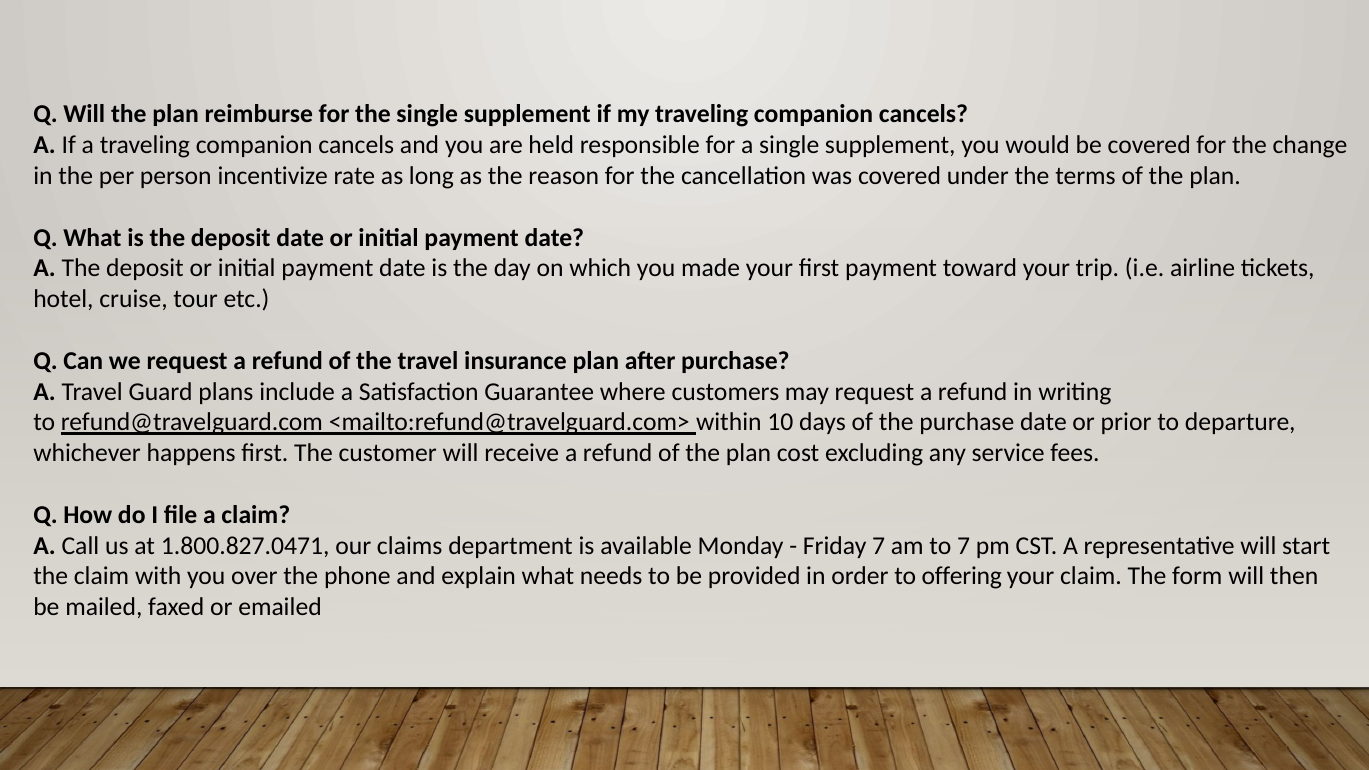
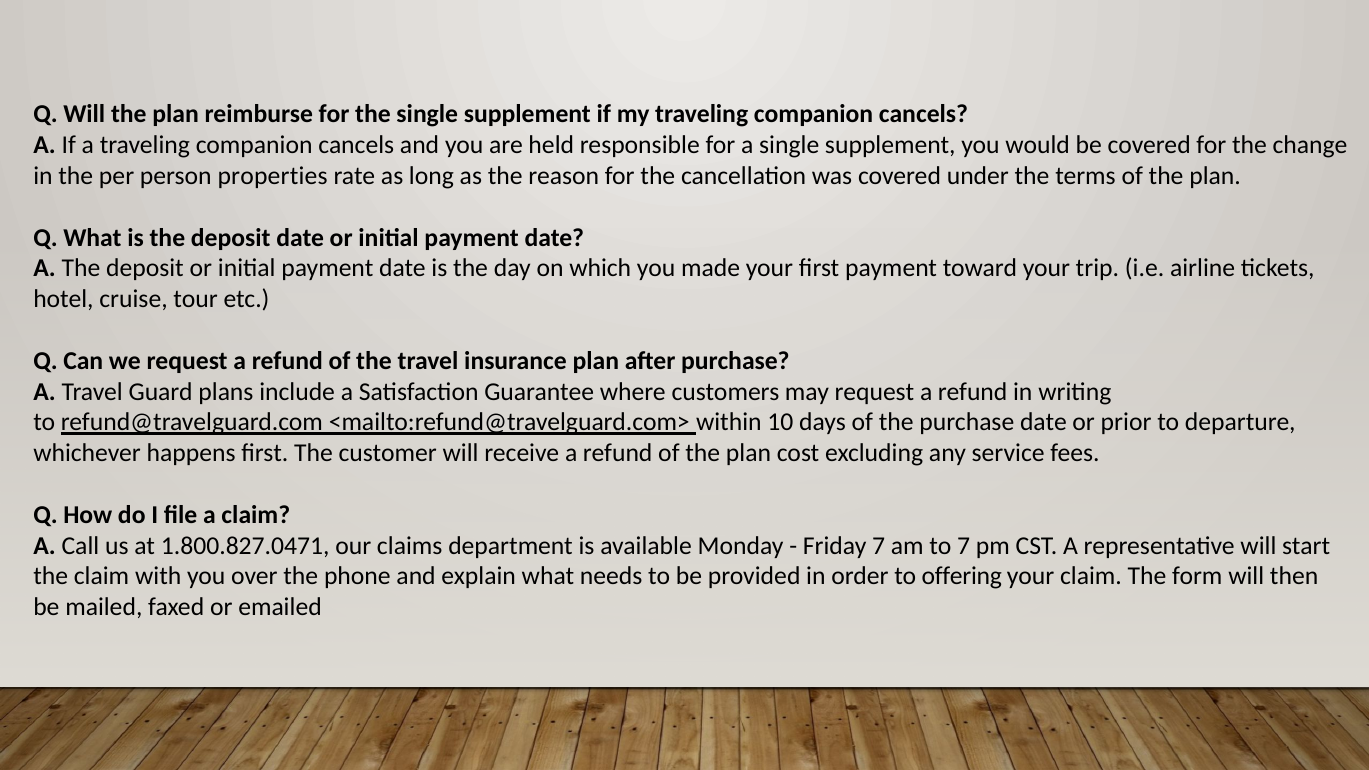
incentivize: incentivize -> properties (273, 176)
